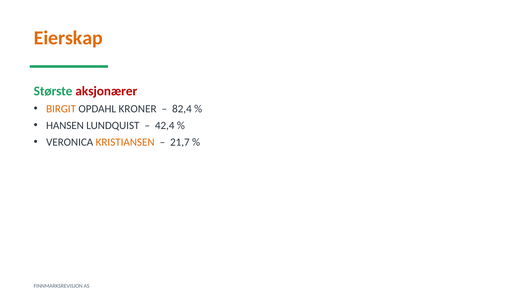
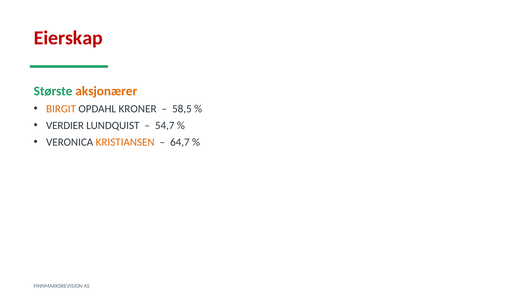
Eierskap colour: orange -> red (68, 38)
aksjonærer colour: red -> orange (106, 91)
82,4: 82,4 -> 58,5 (182, 109)
HANSEN: HANSEN -> VERDIER (65, 126)
42,4: 42,4 -> 54,7 (165, 126)
21,7: 21,7 -> 64,7 (180, 142)
